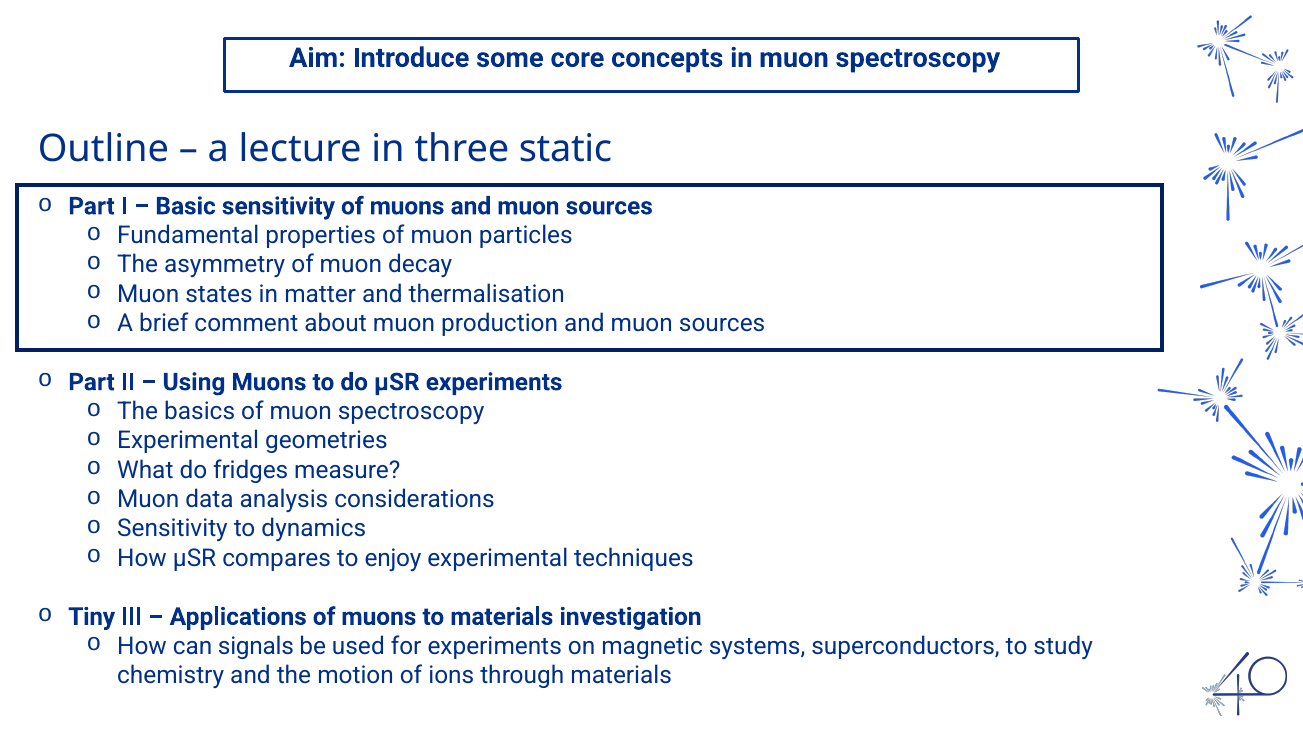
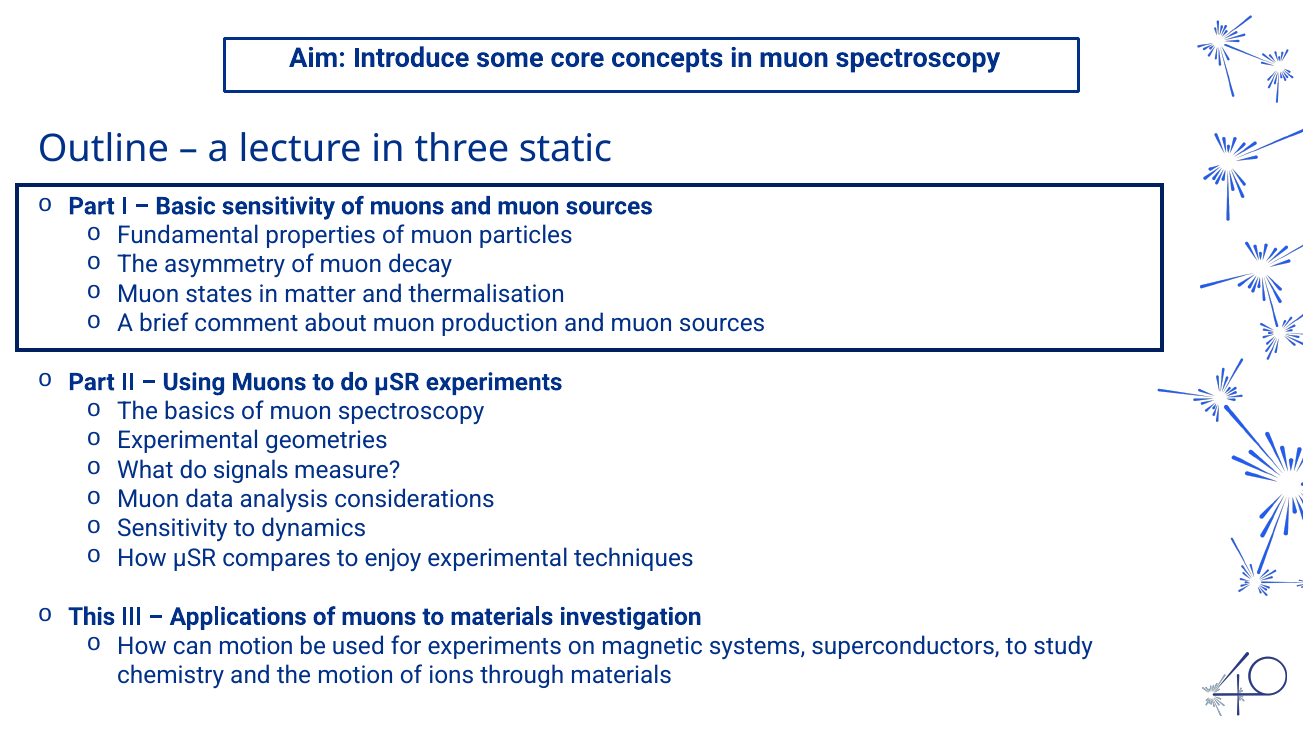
fridges: fridges -> signals (251, 470)
Tiny: Tiny -> This (92, 617)
can signals: signals -> motion (256, 646)
